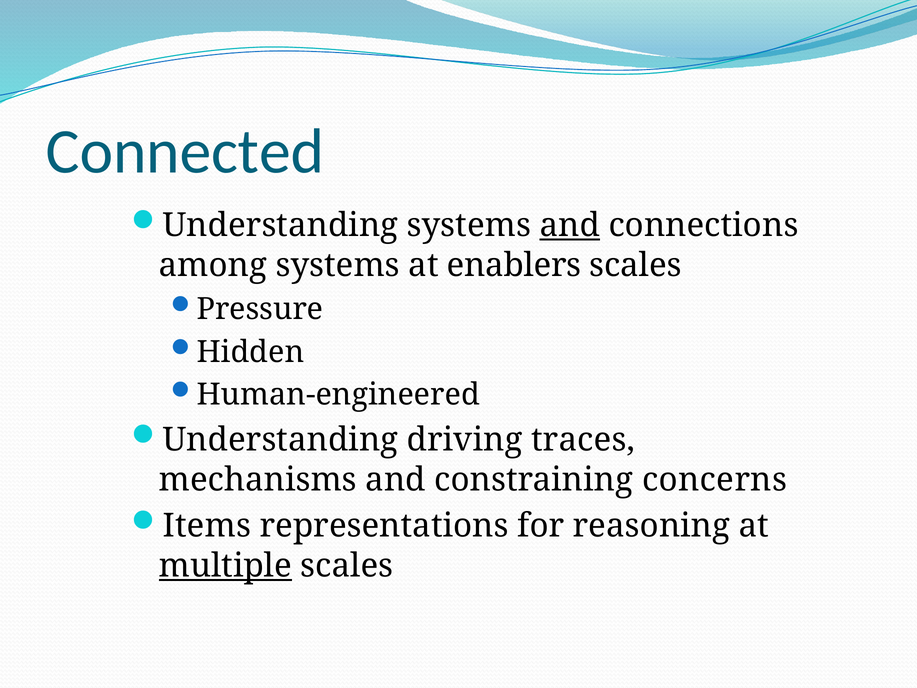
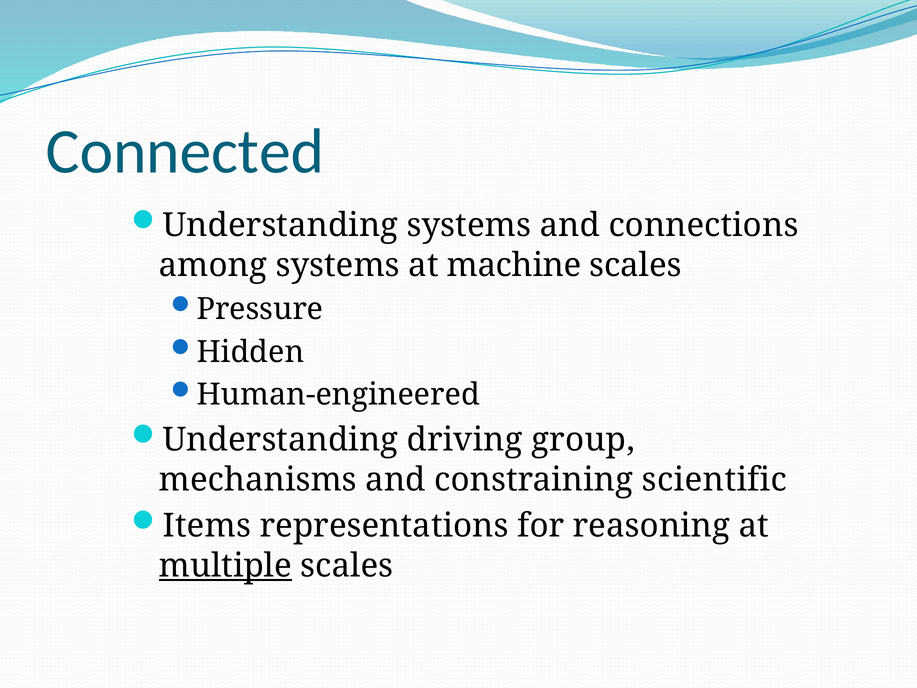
and underline: present -> none (570, 225)
enablers: enablers -> machine (514, 265)
traces: traces -> group (583, 440)
concerns: concerns -> scientific (715, 479)
